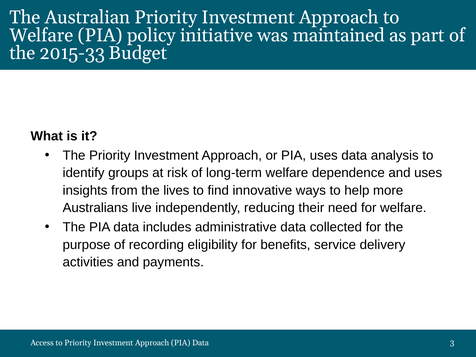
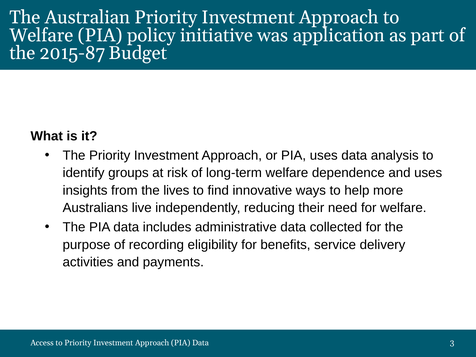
maintained: maintained -> application (339, 35)
2015-33: 2015-33 -> 2015-87 (72, 53)
